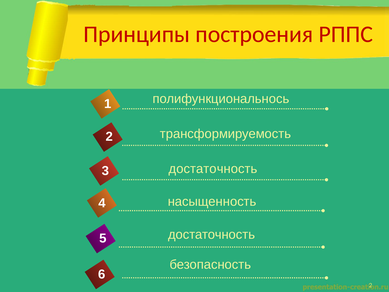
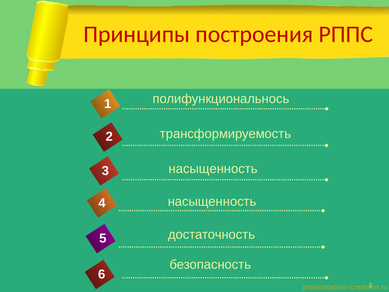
достаточность: достаточность -> насыщенность (213, 169)
